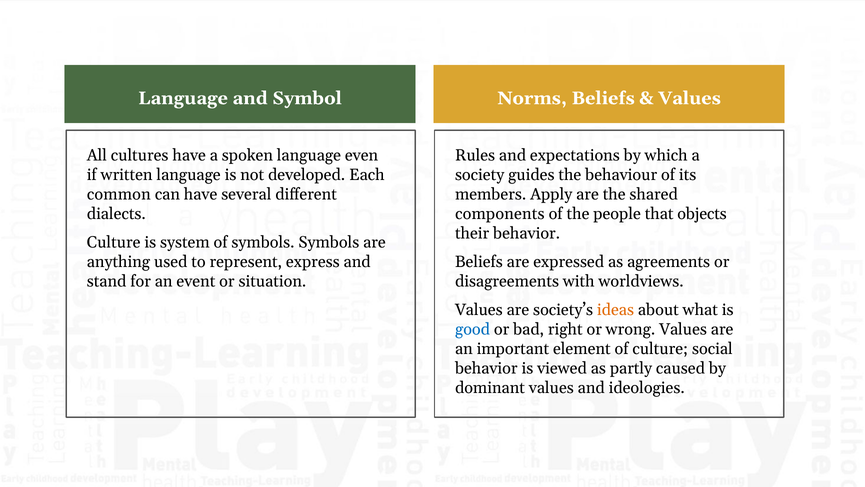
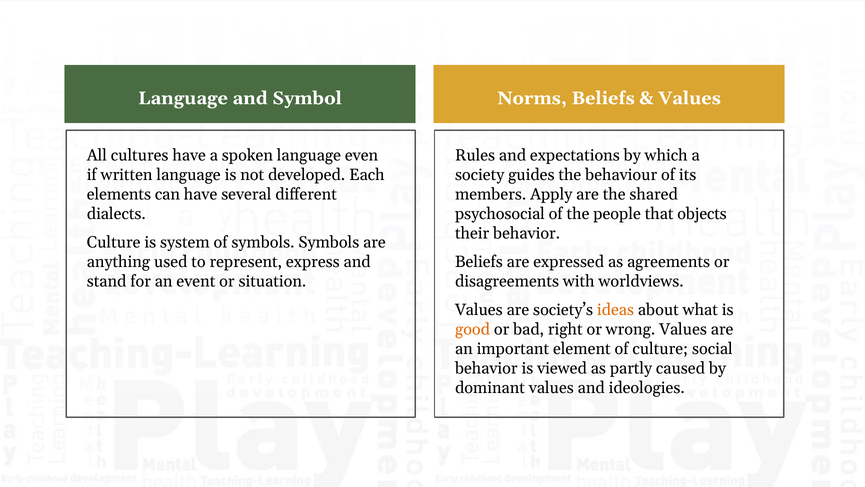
common: common -> elements (119, 194)
components: components -> psychosocial (500, 214)
good colour: blue -> orange (473, 329)
